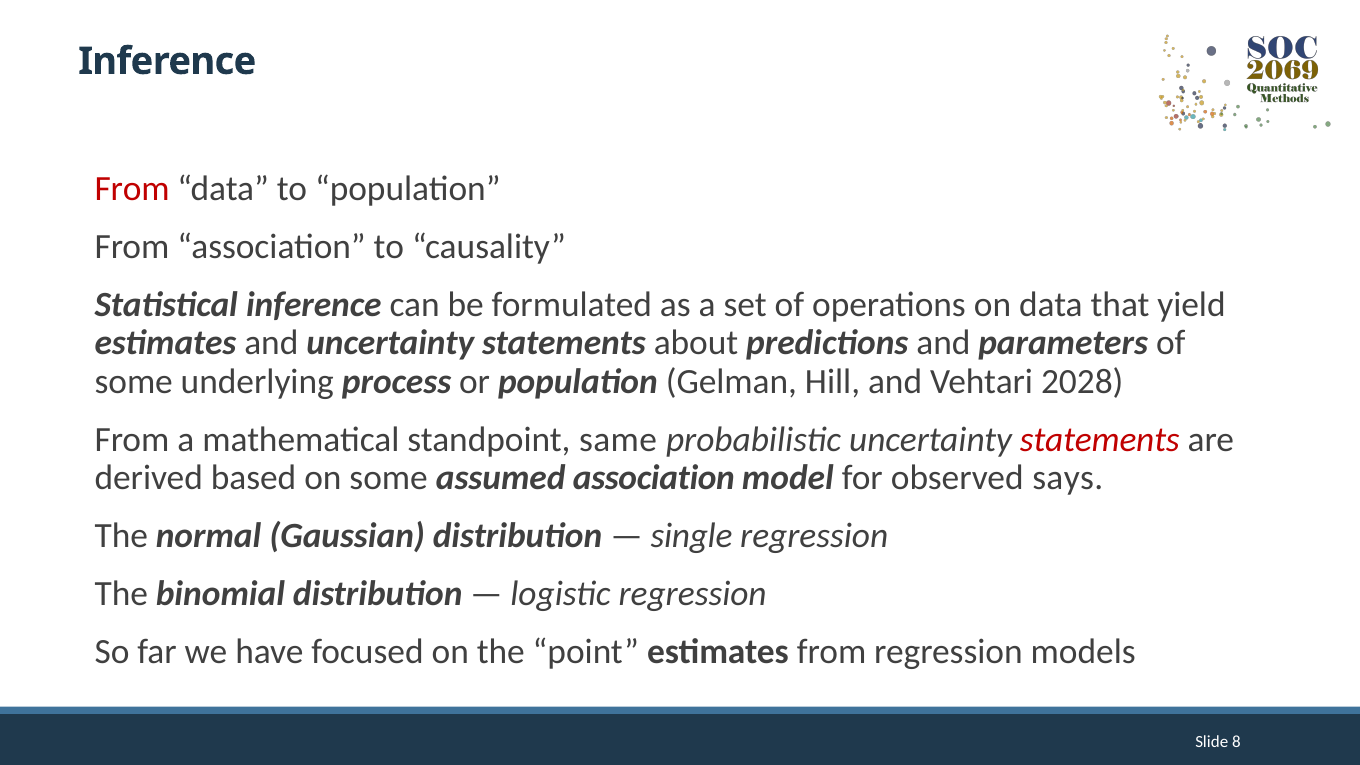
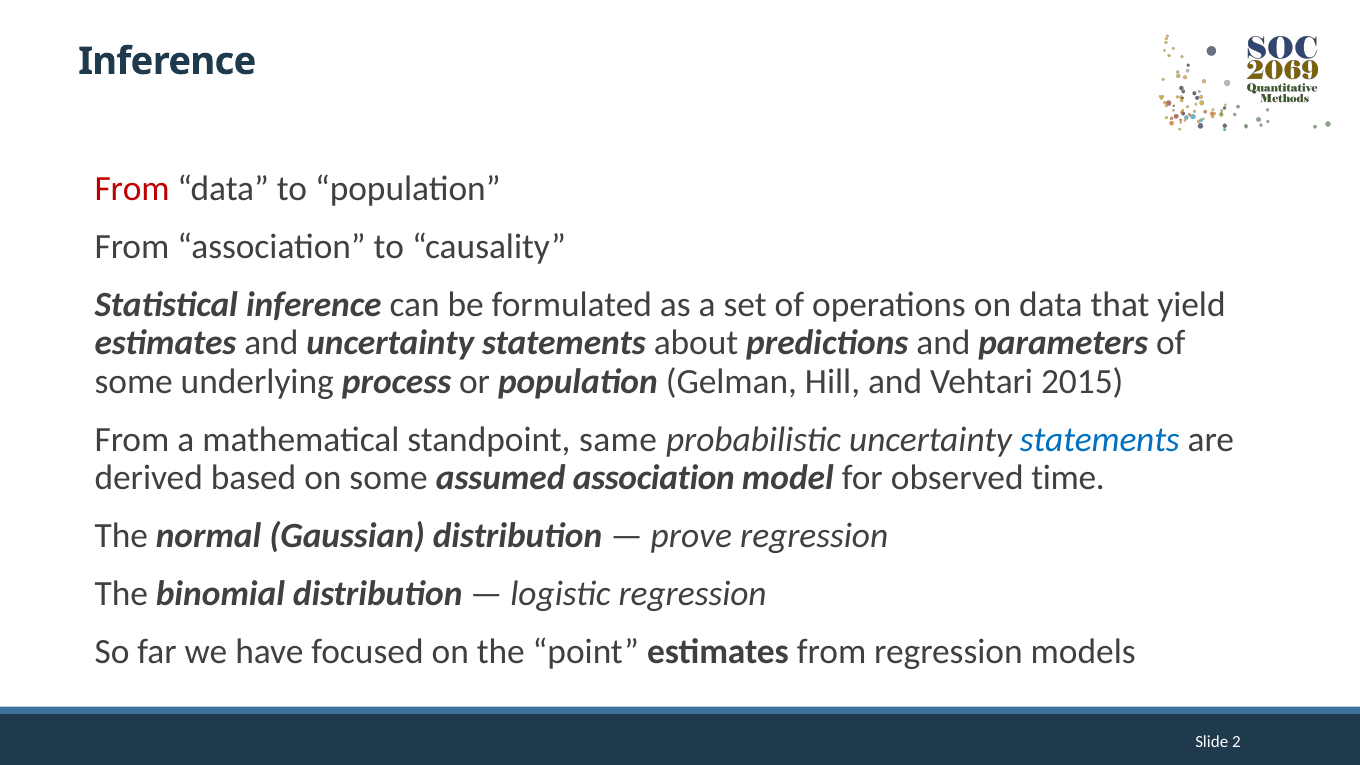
2028: 2028 -> 2015 (1082, 381)
statements colour: red -> blue (1100, 440)
says: says -> time (1068, 478)
single: single -> prove (691, 536)
8: 8 -> 2 (1236, 742)
